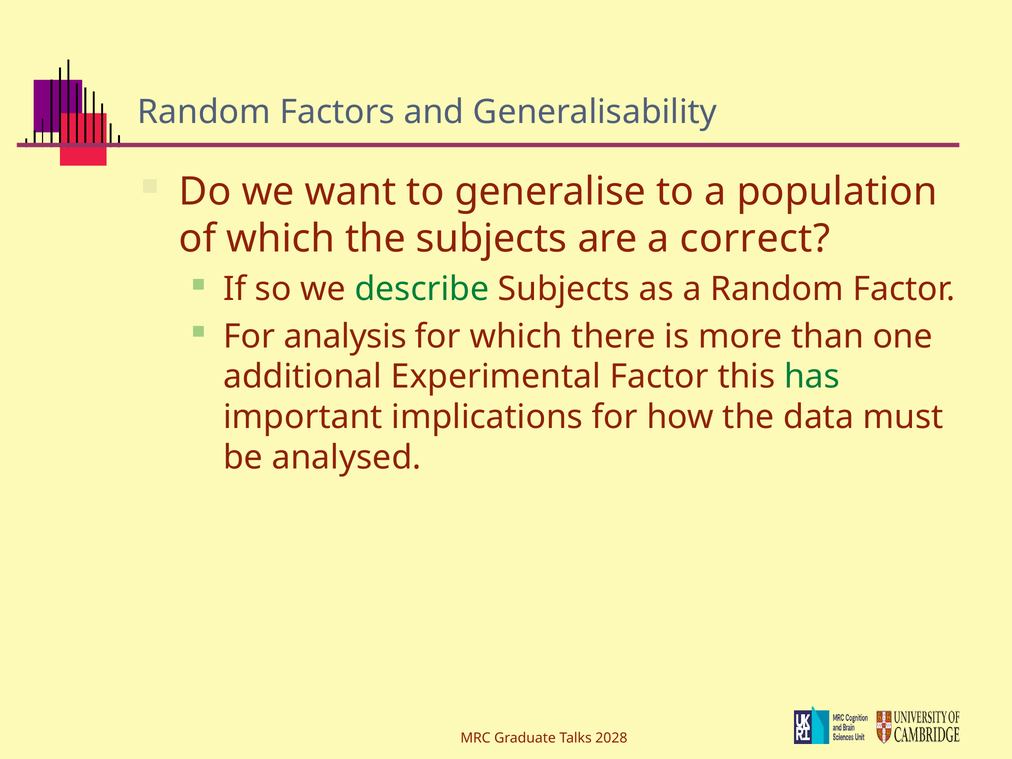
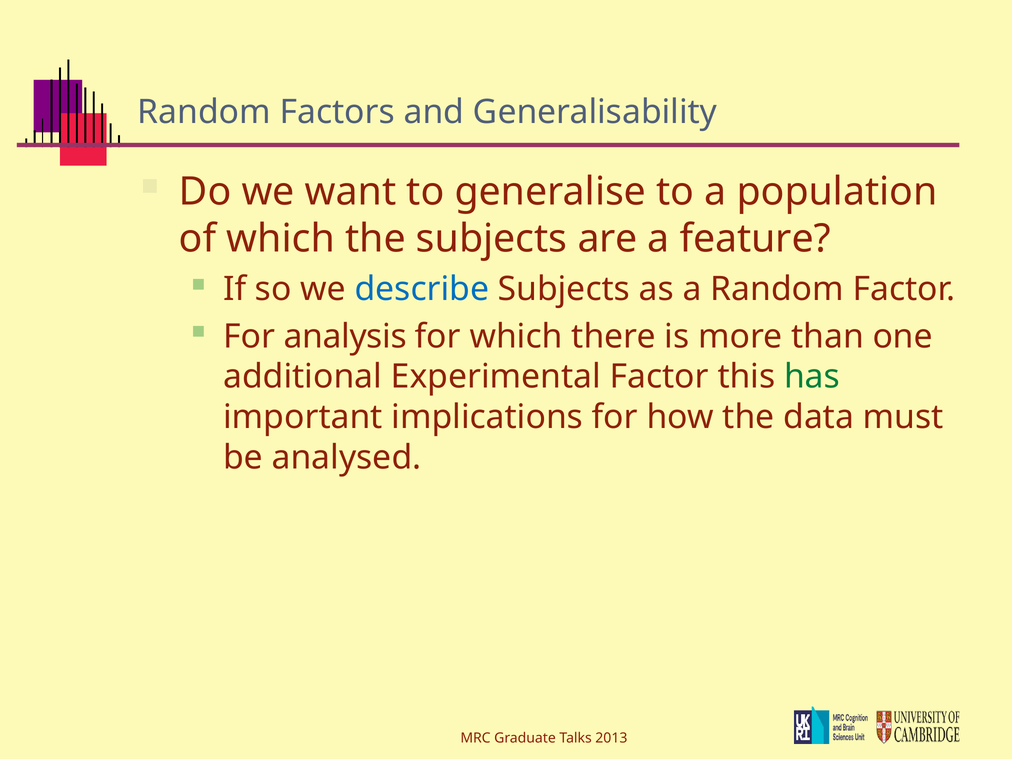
correct: correct -> feature (755, 239)
describe colour: green -> blue (422, 289)
2028: 2028 -> 2013 (611, 738)
